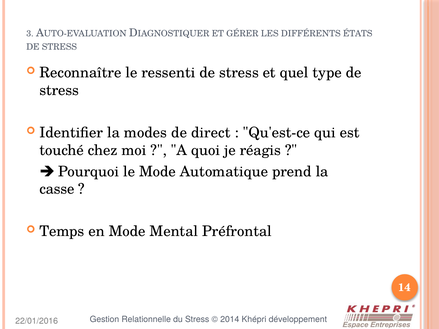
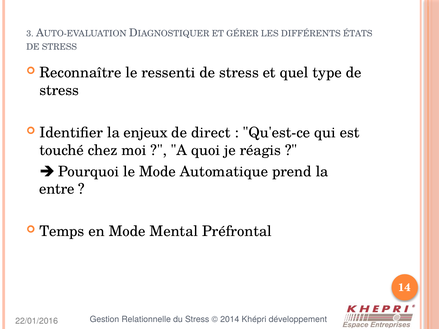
modes: modes -> enjeux (146, 133)
casse: casse -> entre (57, 189)
